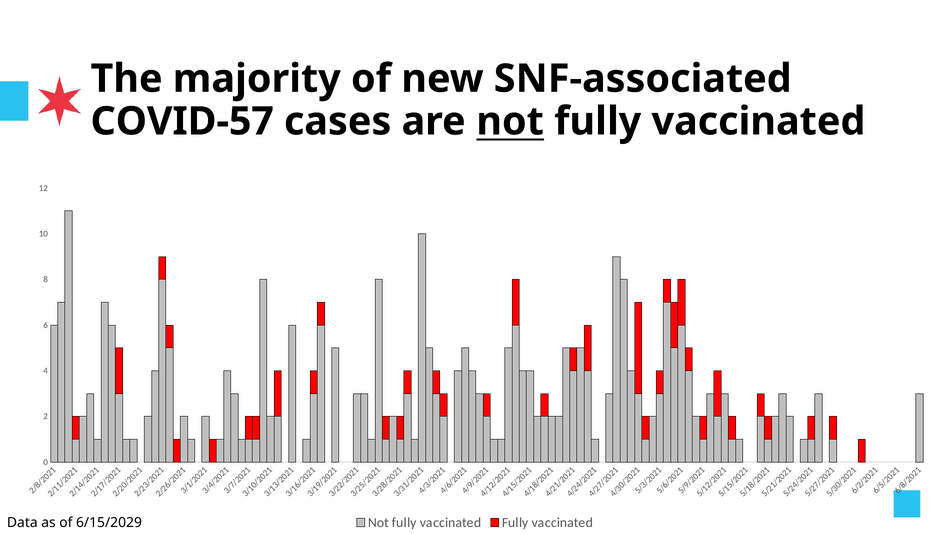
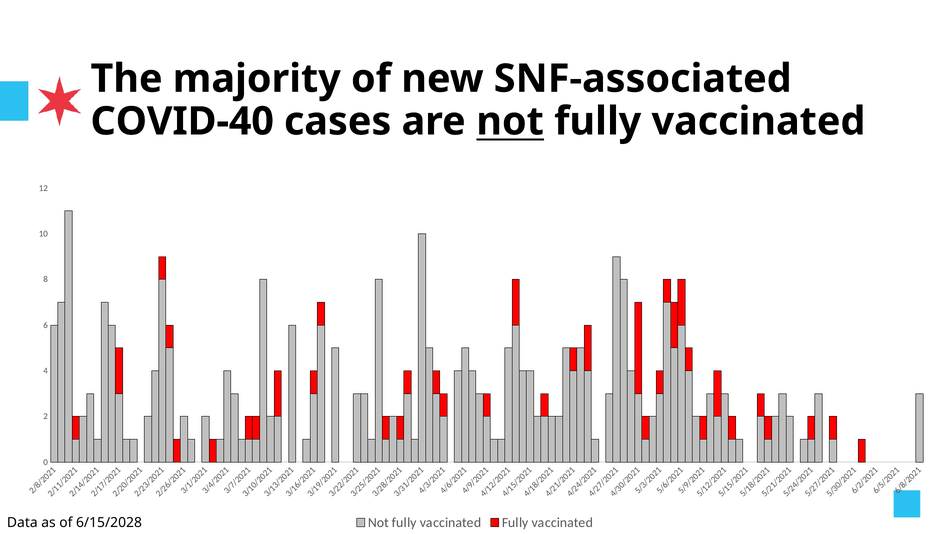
COVID-57: COVID-57 -> COVID-40 (182, 122)
6/15/2029: 6/15/2029 -> 6/15/2028 (109, 523)
